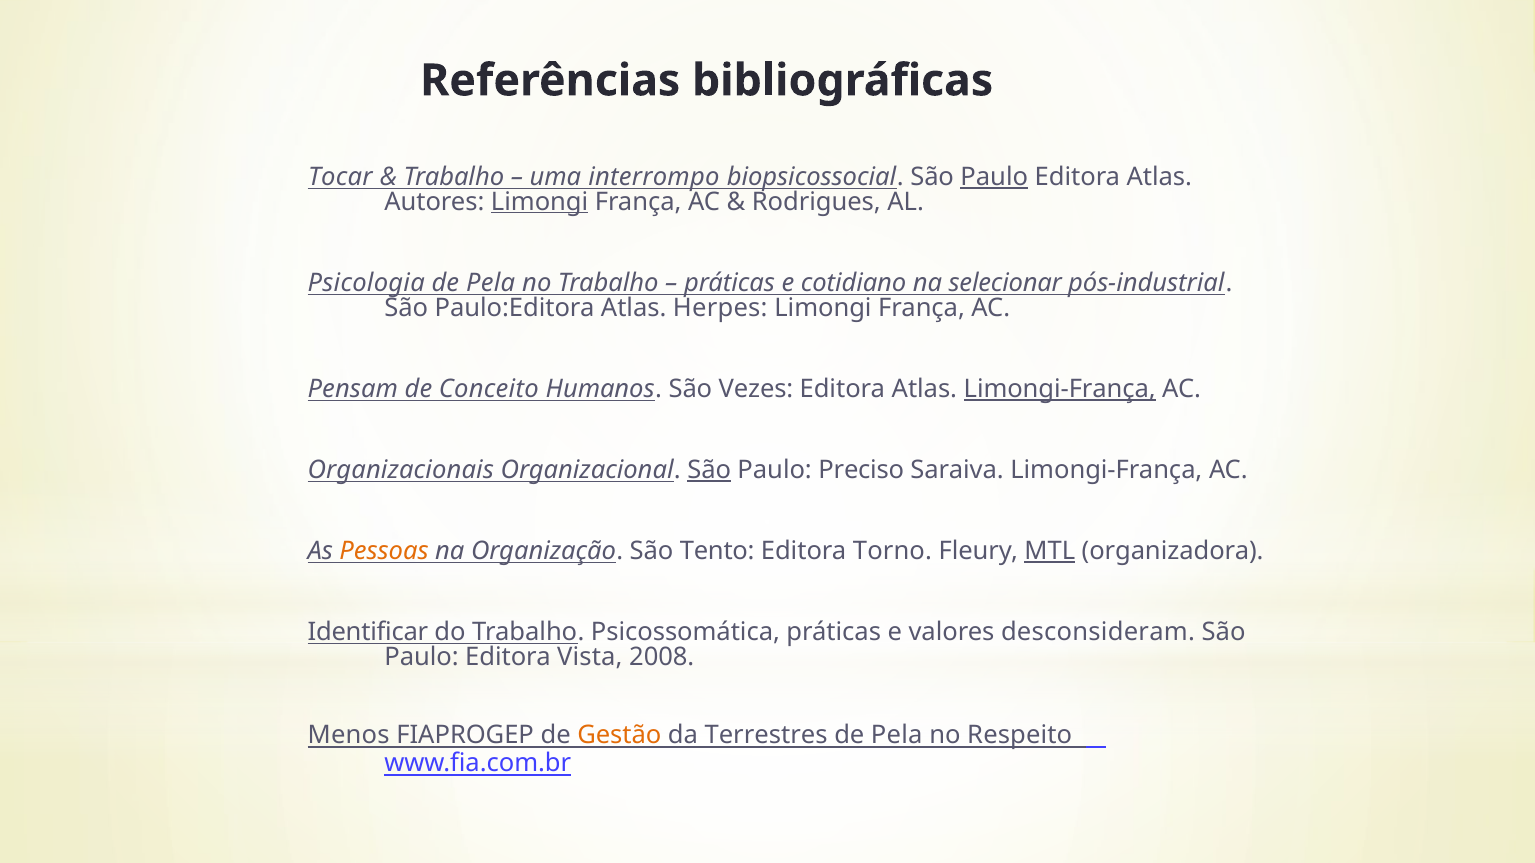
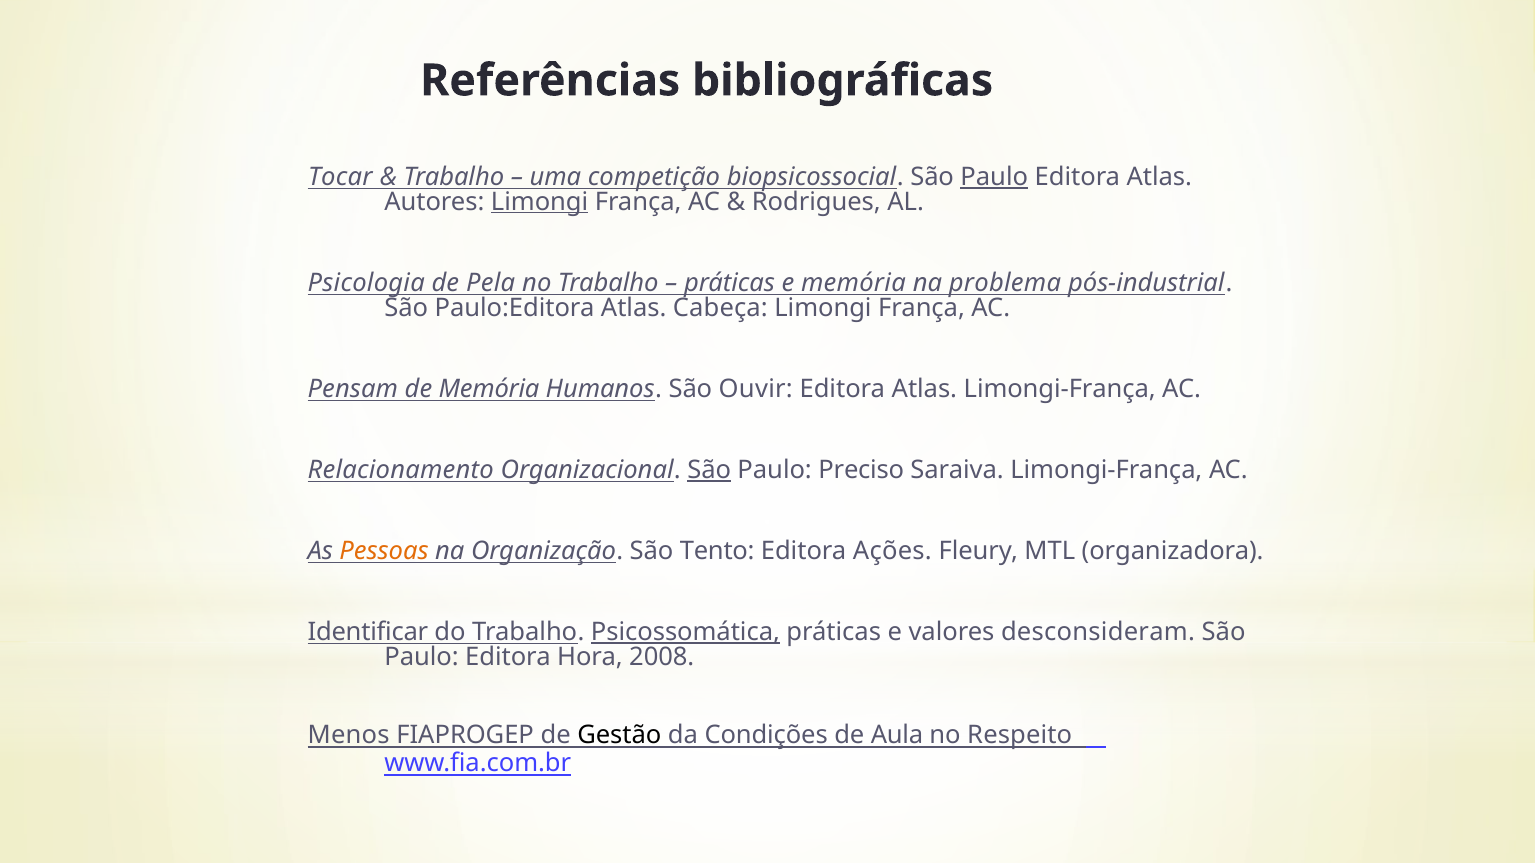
interrompo: interrompo -> competição (654, 177)
e cotidiano: cotidiano -> memória (853, 283)
selecionar: selecionar -> problema (1005, 283)
Herpes: Herpes -> Cabeça (720, 308)
de Conceito: Conceito -> Memória (489, 389)
Vezes: Vezes -> Ouvir (756, 389)
Limongi-França underline: present -> none (1060, 389)
Organizacionais: Organizacionais -> Relacionamento (401, 470)
Torno: Torno -> Ações (892, 551)
MTL underline: present -> none (1050, 551)
Psicossomática underline: none -> present (685, 632)
Vista: Vista -> Hora (590, 657)
Gestão colour: orange -> black (619, 736)
Terrestres: Terrestres -> Condições (766, 736)
Pela: Pela -> Aula (897, 736)
